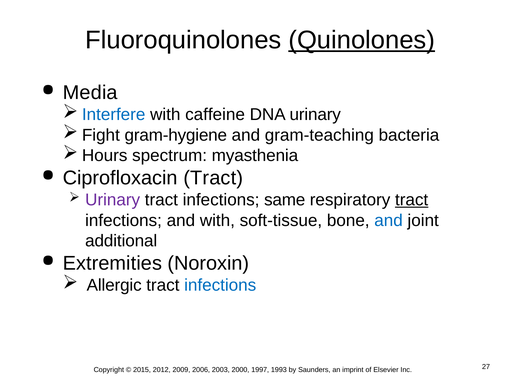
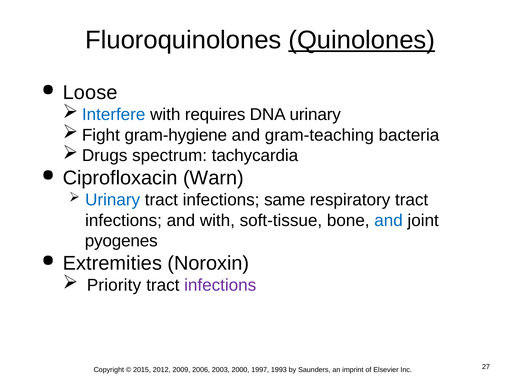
Media: Media -> Loose (90, 93)
caffeine: caffeine -> requires (215, 115)
Hours: Hours -> Drugs (105, 156)
myasthenia: myasthenia -> tachycardia (255, 156)
Ciprofloxacin Tract: Tract -> Warn (213, 178)
Urinary colour: purple -> blue (113, 200)
tract underline: present -> none (412, 200)
additional: additional -> pyogenes (121, 241)
Allergic: Allergic -> Priority (114, 285)
infections colour: blue -> purple (220, 285)
